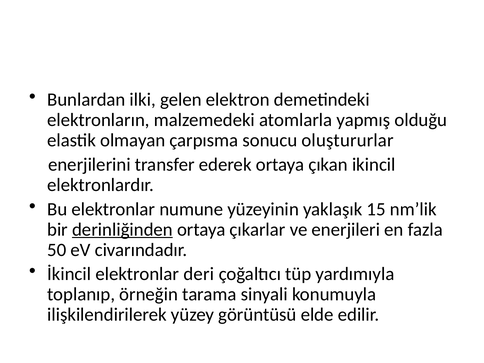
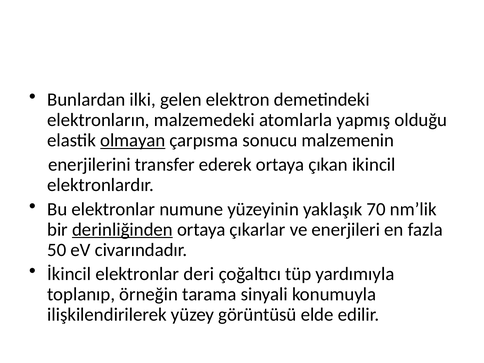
olmayan underline: none -> present (133, 140)
oluştururlar: oluştururlar -> malzemenin (348, 140)
15: 15 -> 70 (376, 209)
